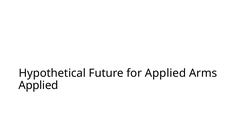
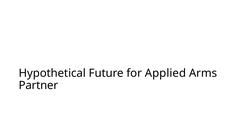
Applied: Applied -> Partner (38, 85)
